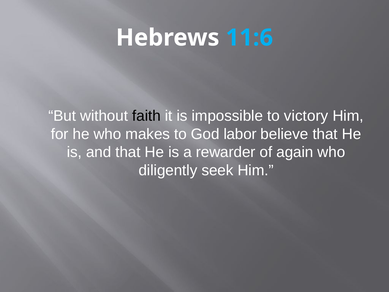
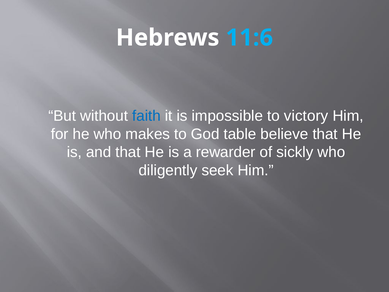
faith colour: black -> blue (146, 116)
labor: labor -> table (240, 134)
again: again -> sickly (295, 152)
